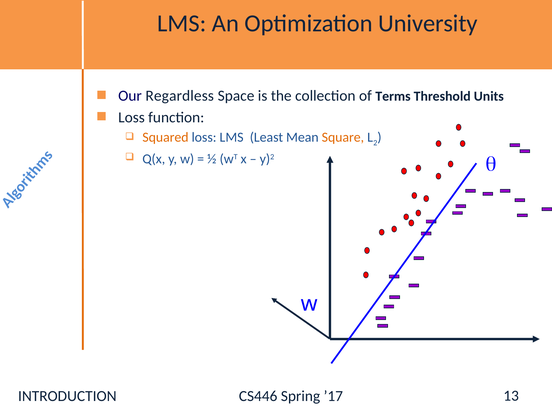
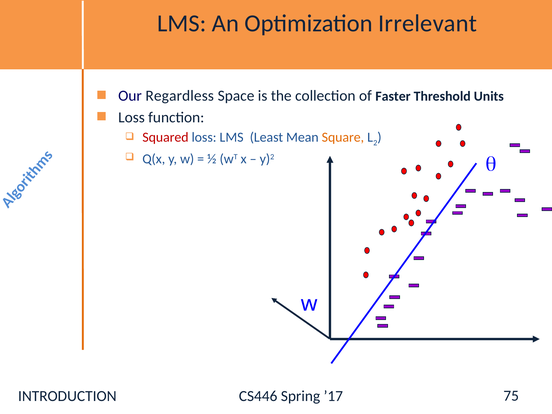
University: University -> Irrelevant (428, 23)
Terms: Terms -> Faster (393, 96)
Squared colour: orange -> red (165, 137)
13: 13 -> 75 (511, 396)
